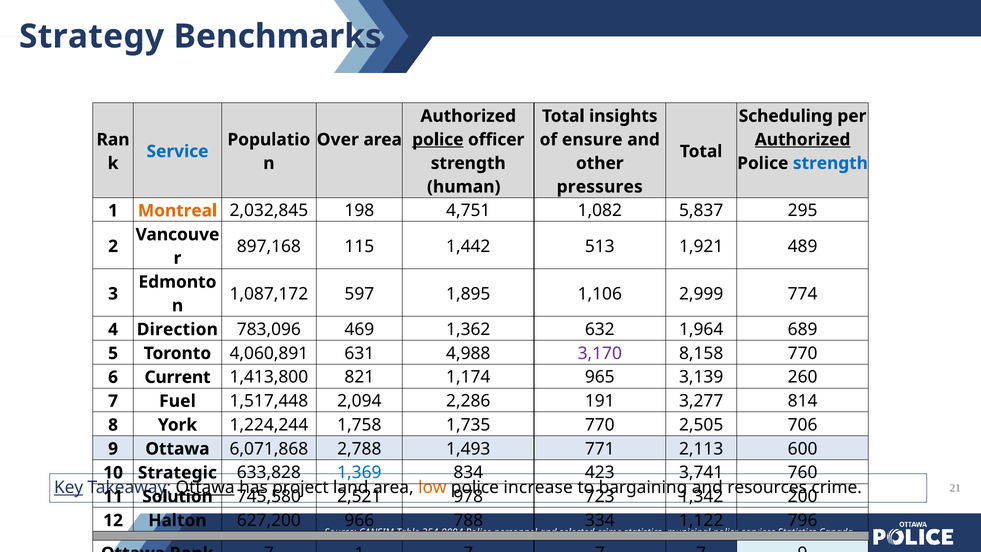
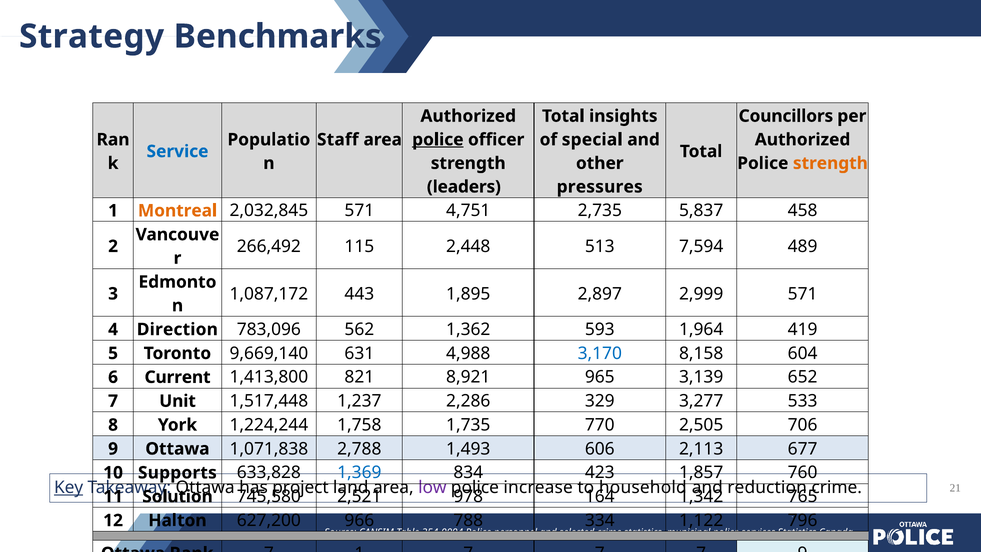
Scheduling: Scheduling -> Councillors (786, 116)
Over: Over -> Staff (338, 140)
ensure: ensure -> special (592, 140)
Authorized underline: present -> none (803, 140)
strength colour: blue -> orange (830, 163)
human: human -> leaders (464, 187)
2,032,845 198: 198 -> 571 (359, 211)
1,082: 1,082 -> 2,735 (600, 211)
295: 295 -> 458 (803, 211)
897,168: 897,168 -> 266,492 (269, 246)
1,442: 1,442 -> 2,448 (468, 246)
1,921: 1,921 -> 7,594 (701, 246)
597: 597 -> 443 (359, 294)
1,106: 1,106 -> 2,897 (600, 294)
2,999 774: 774 -> 571 (803, 294)
469: 469 -> 562 (359, 329)
632: 632 -> 593 (600, 329)
689: 689 -> 419 (803, 329)
4,060,891: 4,060,891 -> 9,669,140 (269, 353)
3,170 colour: purple -> blue (600, 353)
8,158 770: 770 -> 604 (803, 353)
1,174: 1,174 -> 8,921 (468, 377)
260: 260 -> 652 (803, 377)
Fuel: Fuel -> Unit (178, 401)
2,094: 2,094 -> 1,237 (359, 401)
191: 191 -> 329 (600, 401)
814: 814 -> 533 (803, 401)
6,071,868: 6,071,868 -> 1,071,838 (269, 449)
771: 771 -> 606 (600, 449)
600: 600 -> 677 (803, 449)
Strategic: Strategic -> Supports (177, 473)
3,741: 3,741 -> 1,857 (701, 473)
Ottawa underline: present -> none (205, 487)
low colour: orange -> purple (432, 487)
bargaining: bargaining -> household (643, 487)
resources: resources -> reduction (767, 487)
723: 723 -> 164 (600, 496)
200: 200 -> 765 (803, 496)
